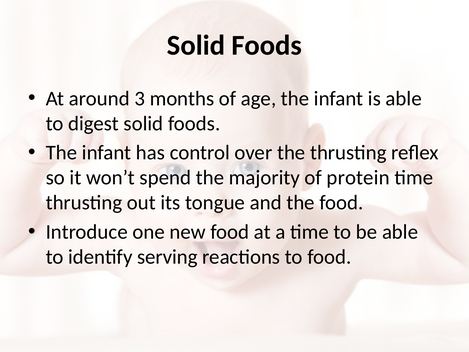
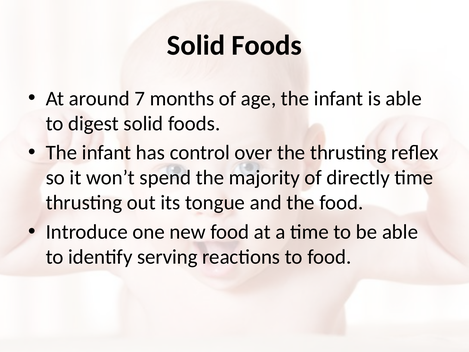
3: 3 -> 7 (140, 98)
protein: protein -> directly (358, 178)
